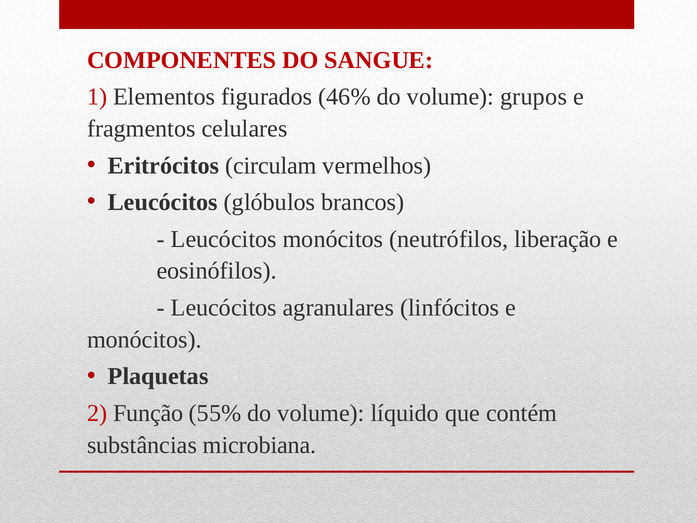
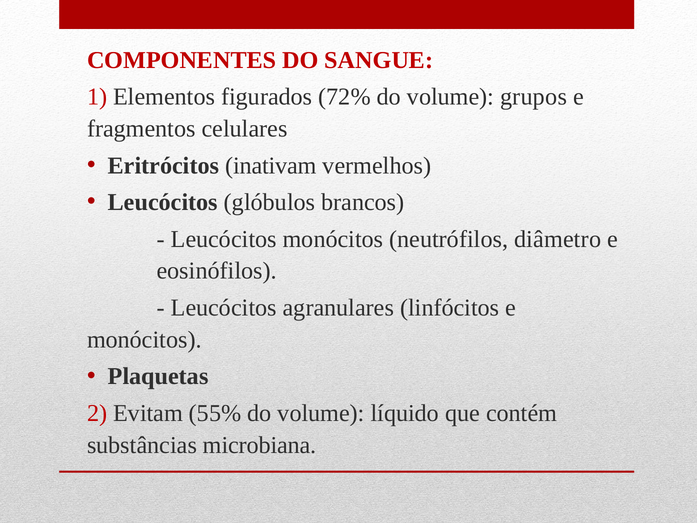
46%: 46% -> 72% (345, 97)
circulam: circulam -> inativam (271, 165)
liberação: liberação -> diâmetro (558, 239)
Função: Função -> Evitam (148, 413)
